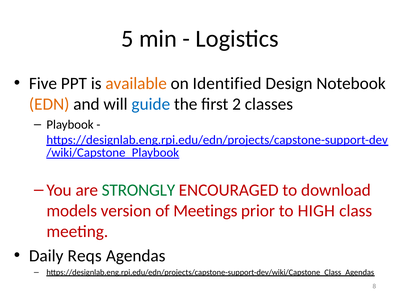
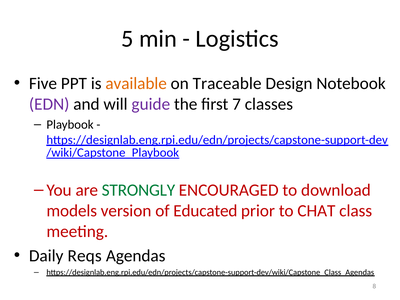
Identified: Identified -> Traceable (227, 84)
EDN colour: orange -> purple (49, 104)
guide colour: blue -> purple (151, 104)
2: 2 -> 7 (237, 104)
Meetings: Meetings -> Educated (205, 211)
HIGH: HIGH -> CHAT (316, 211)
